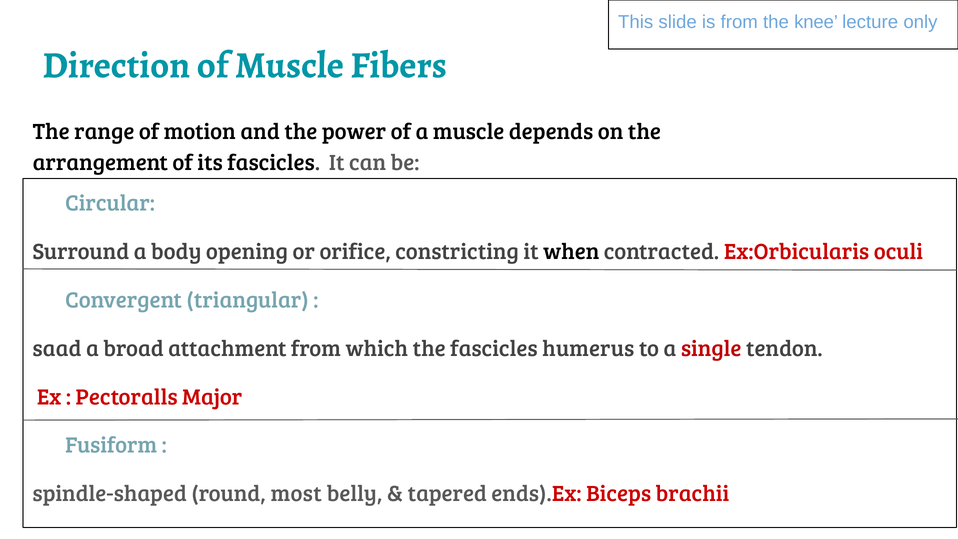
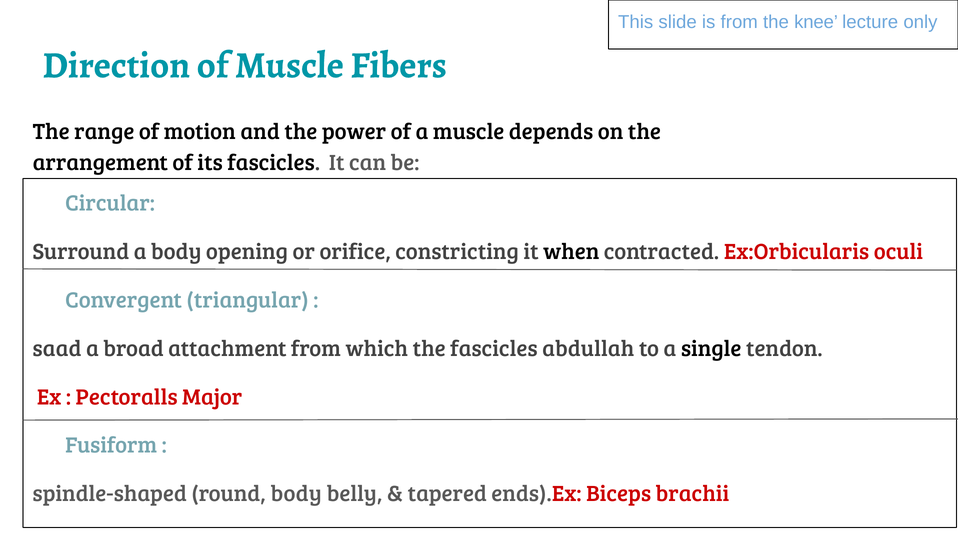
humerus: humerus -> abdullah (588, 349)
single colour: red -> black (711, 349)
round most: most -> body (296, 494)
